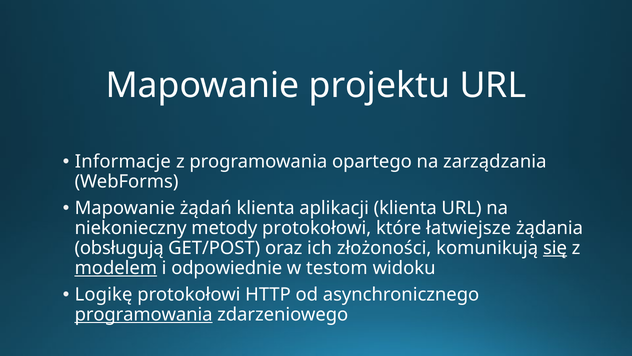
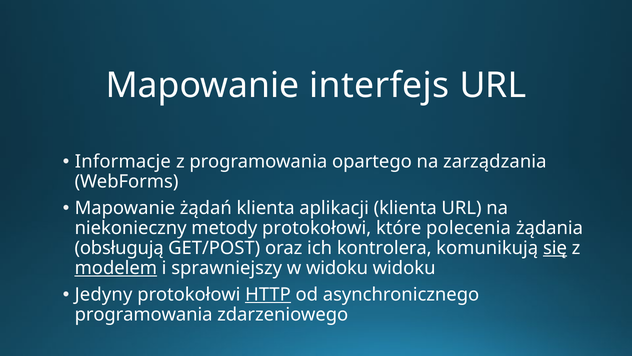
projektu: projektu -> interfejs (379, 85)
łatwiejsze: łatwiejsze -> polecenia (469, 228)
złożoności: złożoności -> kontrolera (384, 248)
odpowiednie: odpowiednie -> sprawniejszy (227, 268)
w testom: testom -> widoku (337, 268)
Logikę: Logikę -> Jedyny (104, 294)
HTTP underline: none -> present (268, 294)
programowania underline: present -> none (144, 314)
